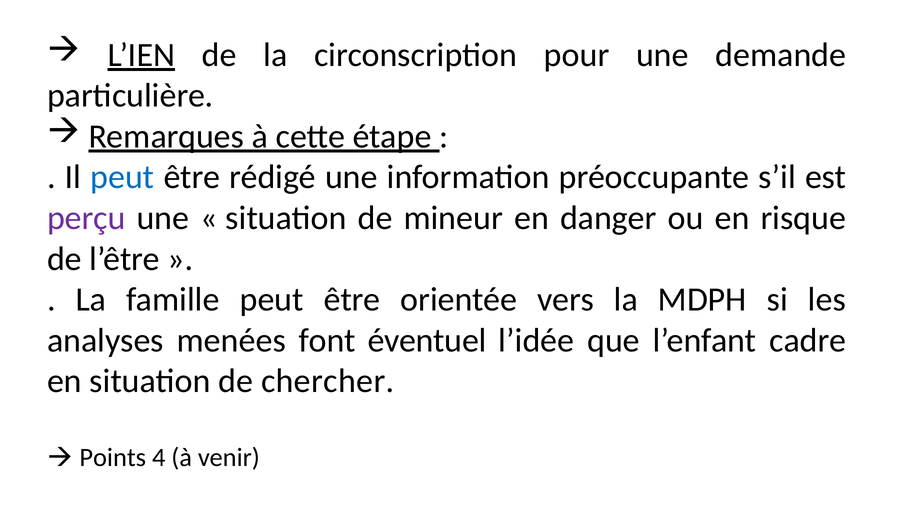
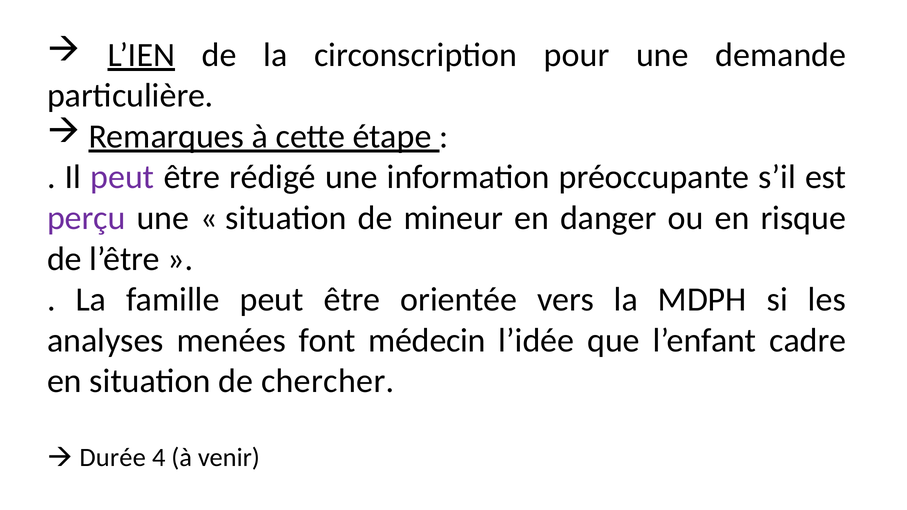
peut colour: blue -> purple (122, 177)
éventuel: éventuel -> médecin (427, 341)
Points: Points -> Durée (113, 458)
